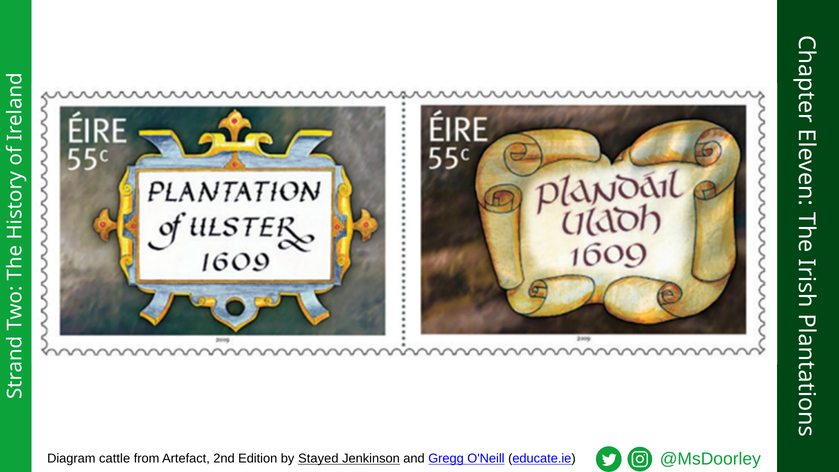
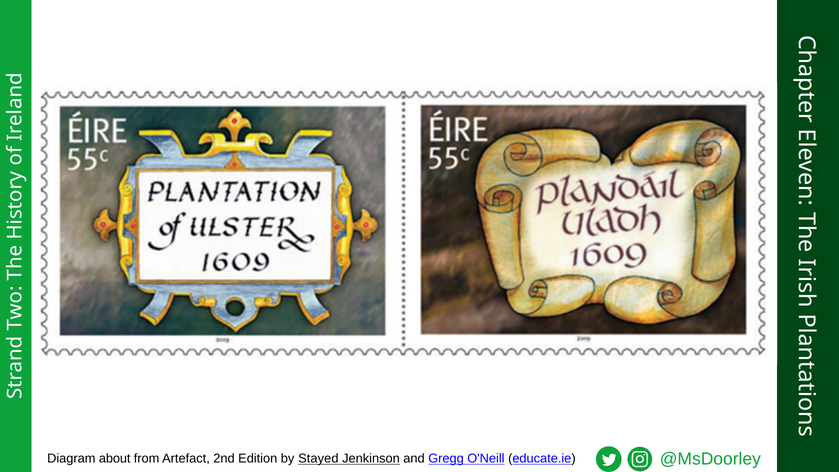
cattle: cattle -> about (115, 459)
